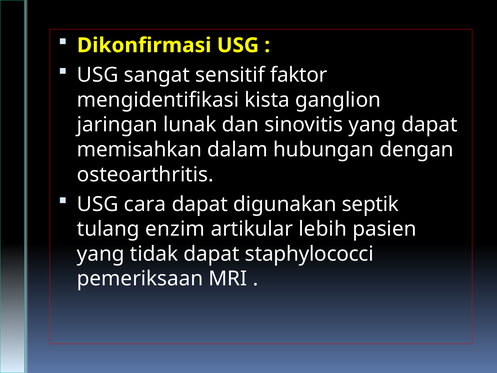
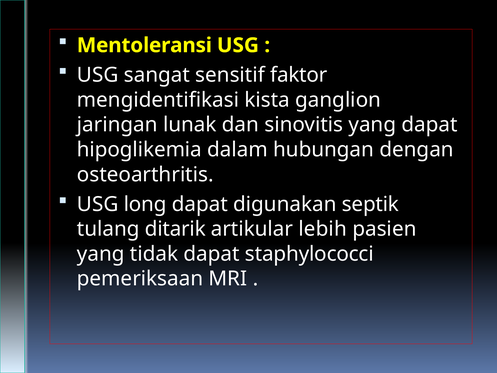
Dikonfirmasi: Dikonfirmasi -> Mentoleransi (144, 45)
memisahkan: memisahkan -> hipoglikemia (139, 150)
cara: cara -> long (145, 204)
enzim: enzim -> ditarik (175, 229)
